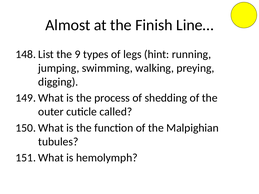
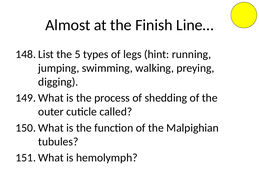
9: 9 -> 5 (78, 54)
